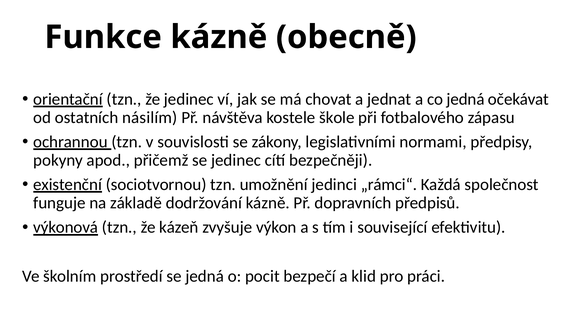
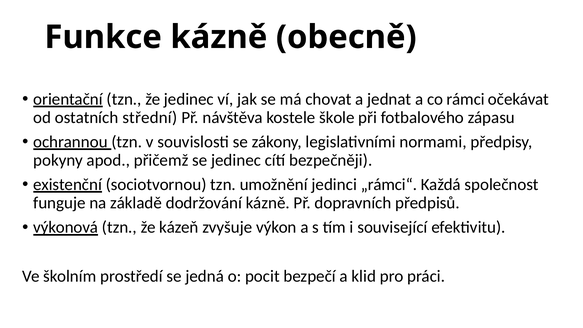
co jedná: jedná -> rámci (466, 99)
násilím: násilím -> střední (150, 117)
